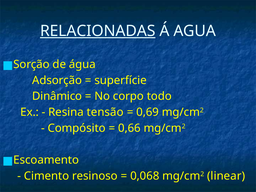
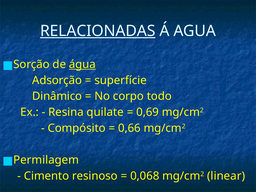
água underline: none -> present (82, 64)
tensão: tensão -> quilate (105, 112)
Escoamento: Escoamento -> Permilagem (46, 160)
